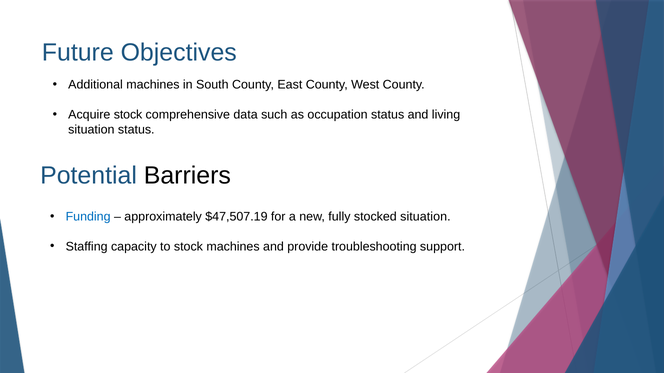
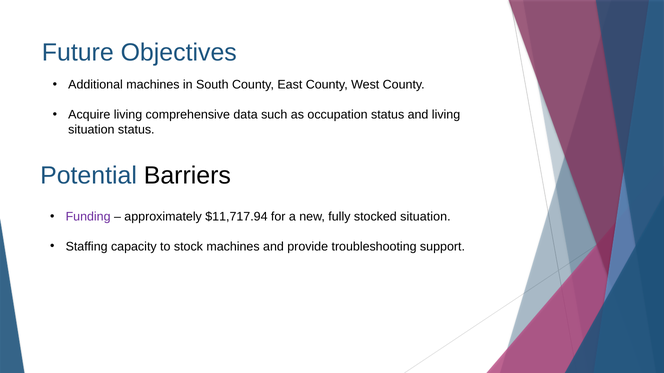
Acquire stock: stock -> living (128, 115)
Funding colour: blue -> purple (88, 217)
$47,507.19: $47,507.19 -> $11,717.94 (236, 217)
